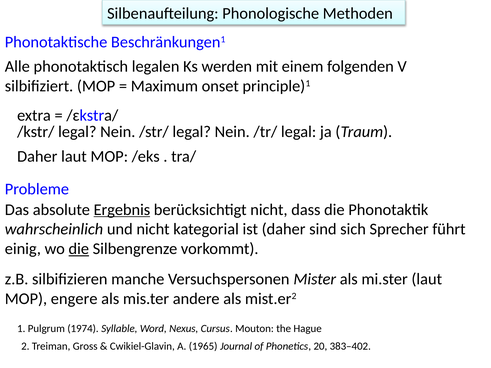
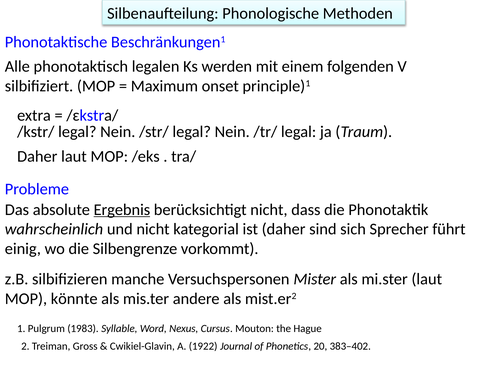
die underline: present -> none (79, 249)
engere: engere -> könnte (74, 299)
1974: 1974 -> 1983 (83, 329)
1965: 1965 -> 1922 (203, 347)
